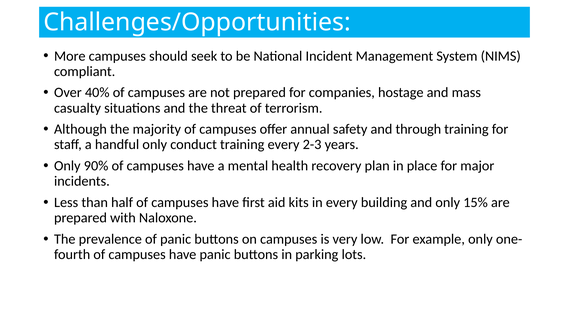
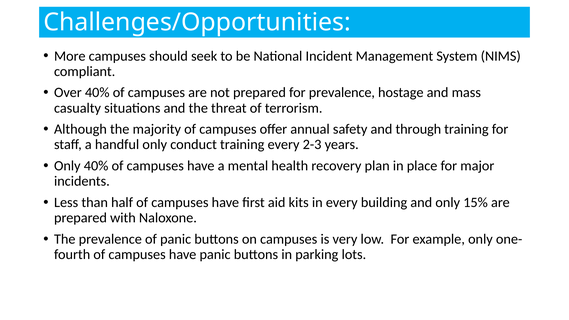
for companies: companies -> prevalence (342, 93)
Only 90%: 90% -> 40% (96, 166)
